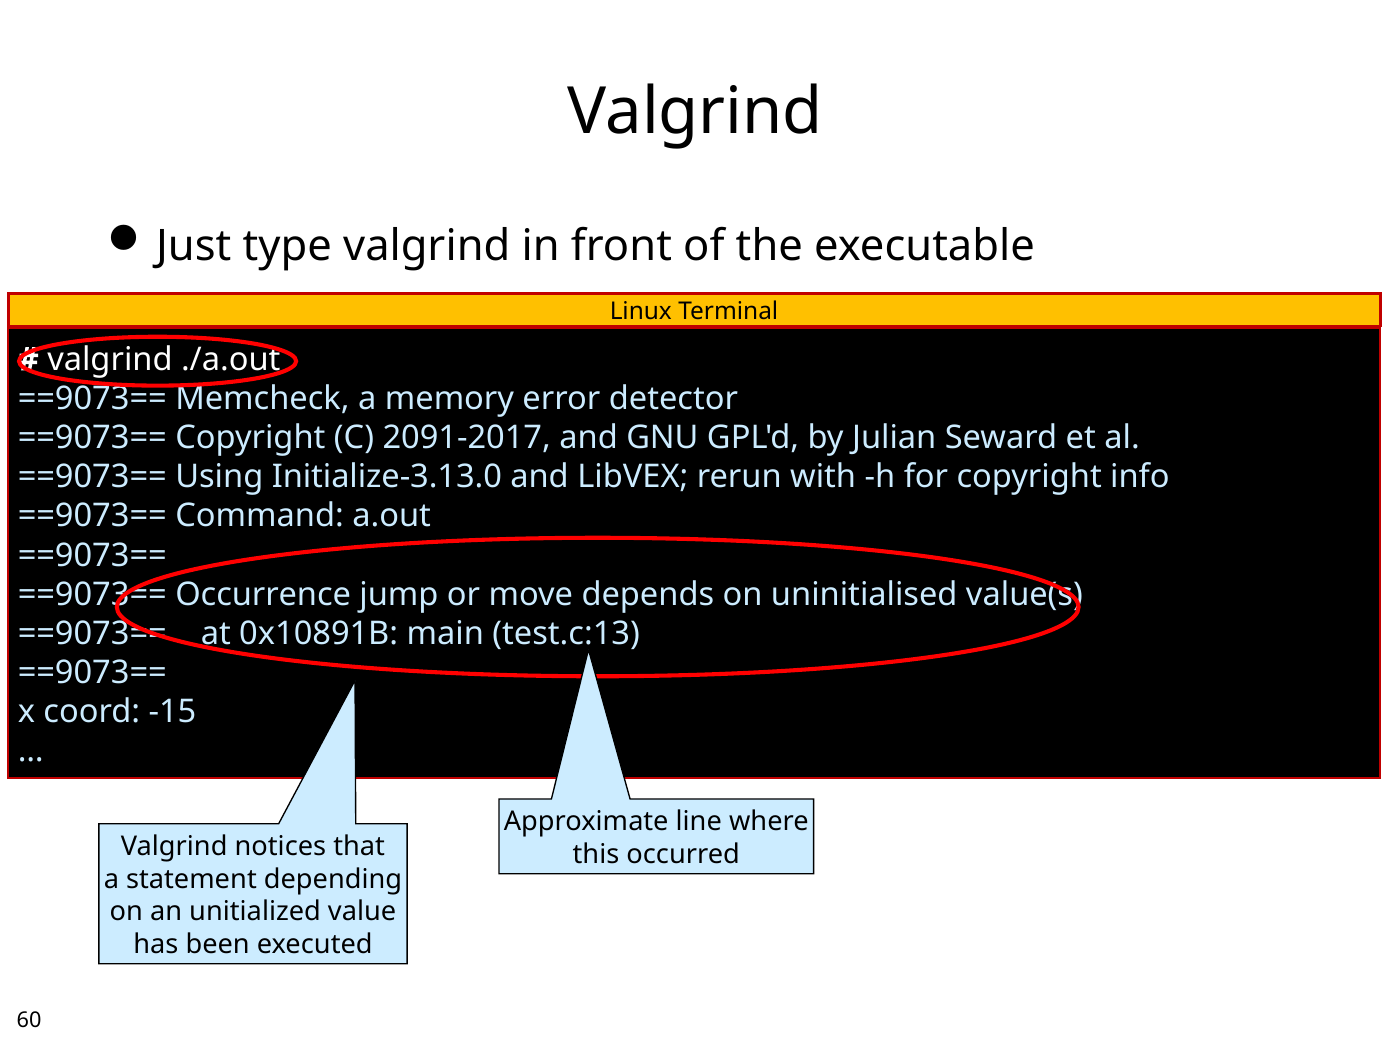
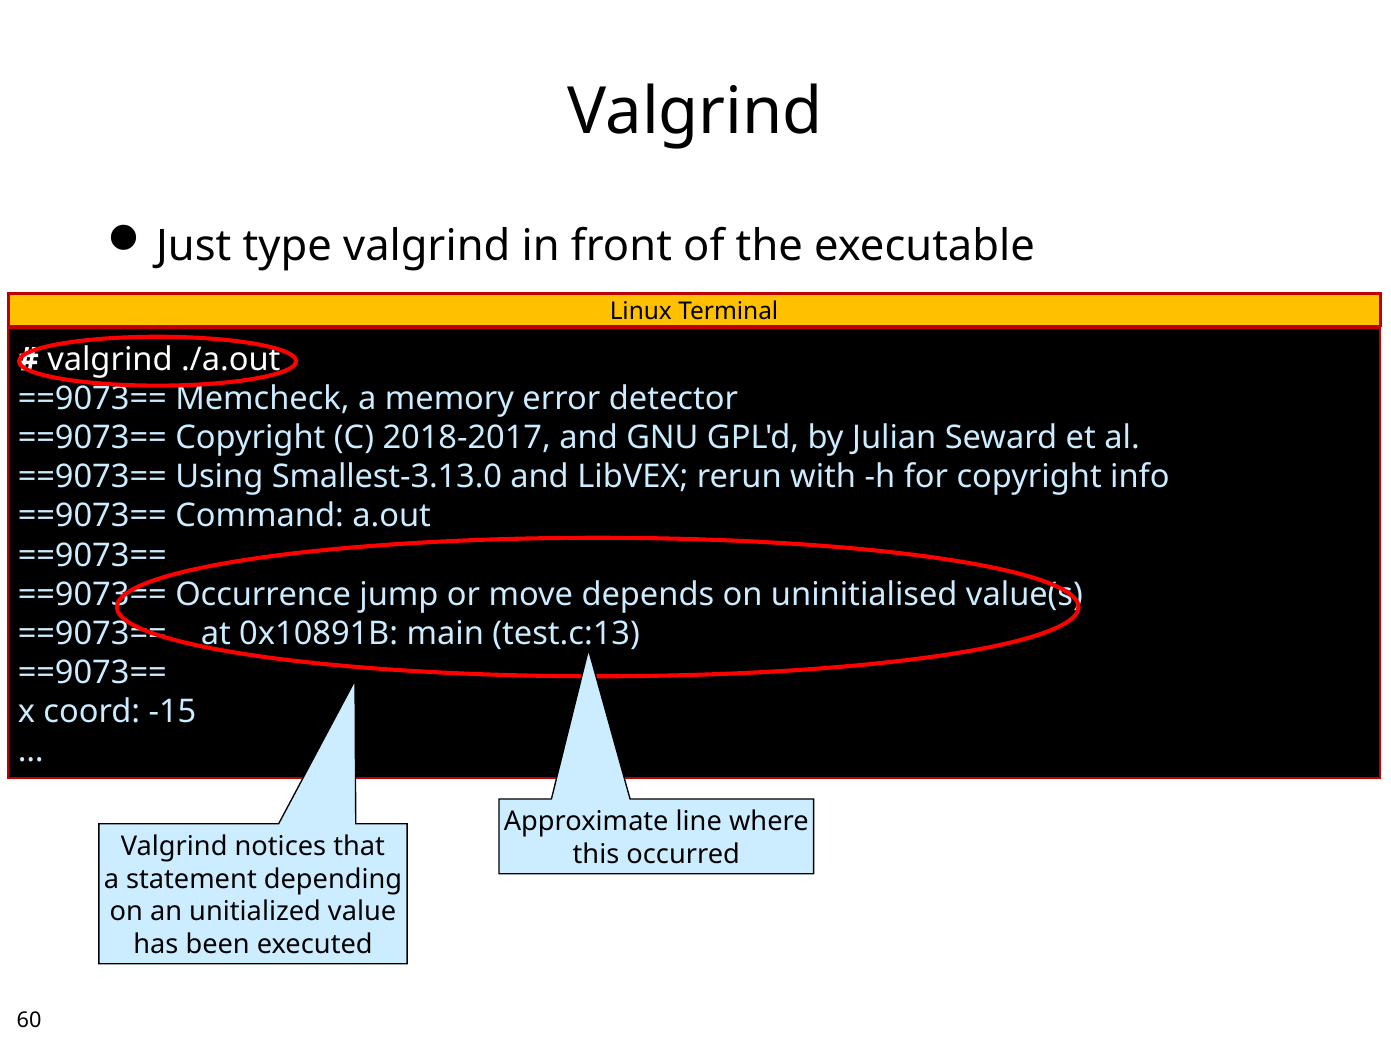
2091-2017: 2091-2017 -> 2018-2017 (467, 438)
Initialize-3.13.0: Initialize-3.13.0 -> Smallest-3.13.0 (387, 477)
